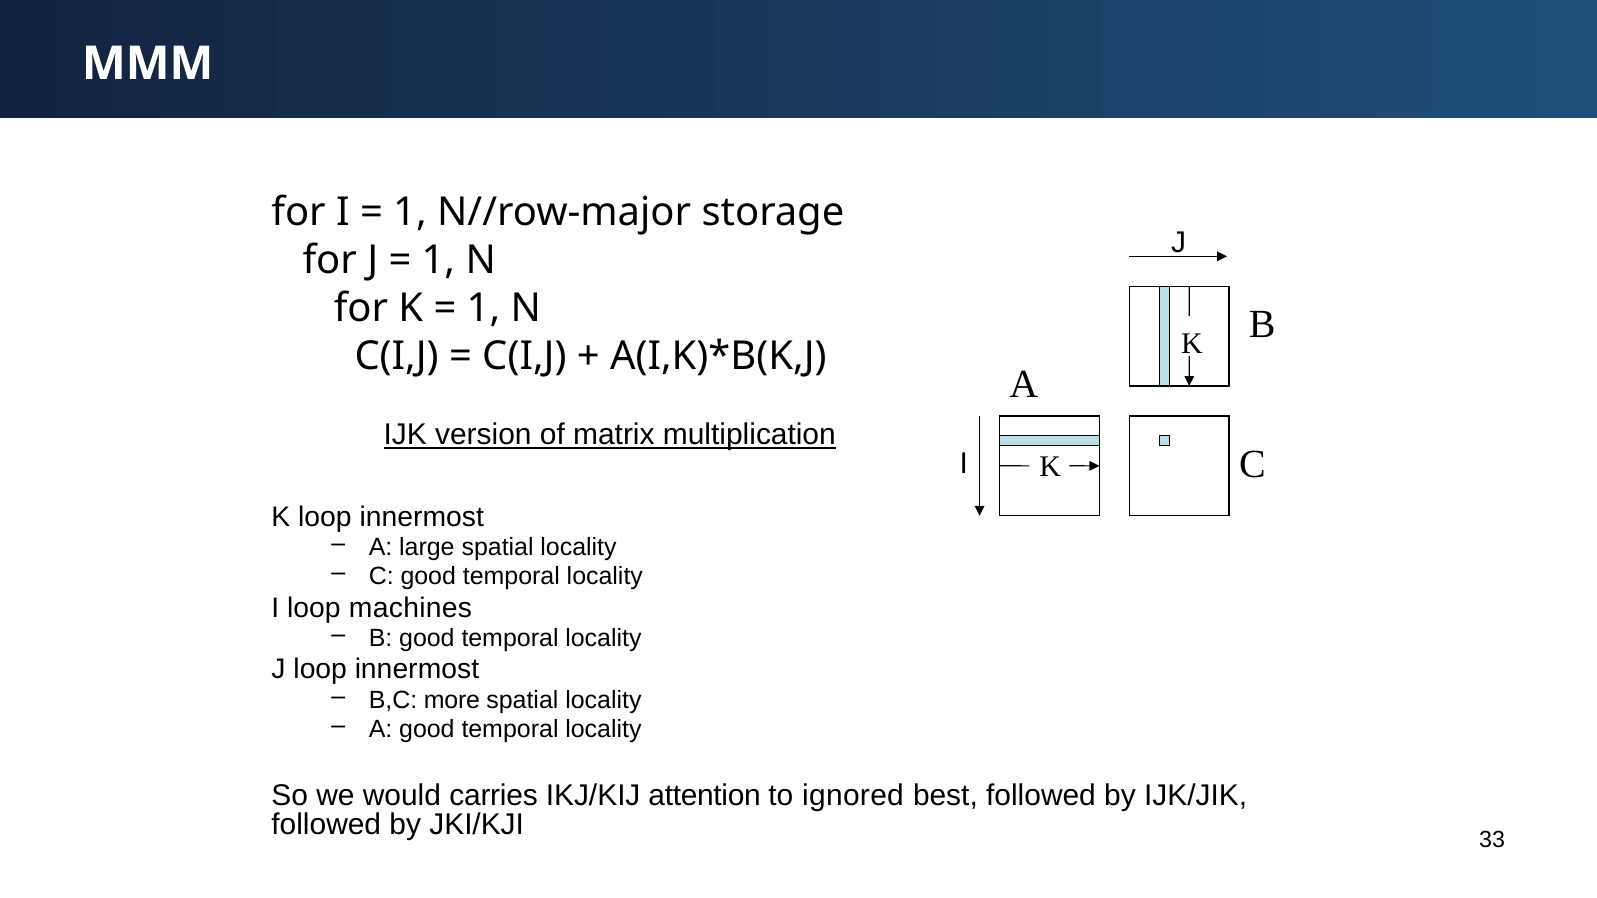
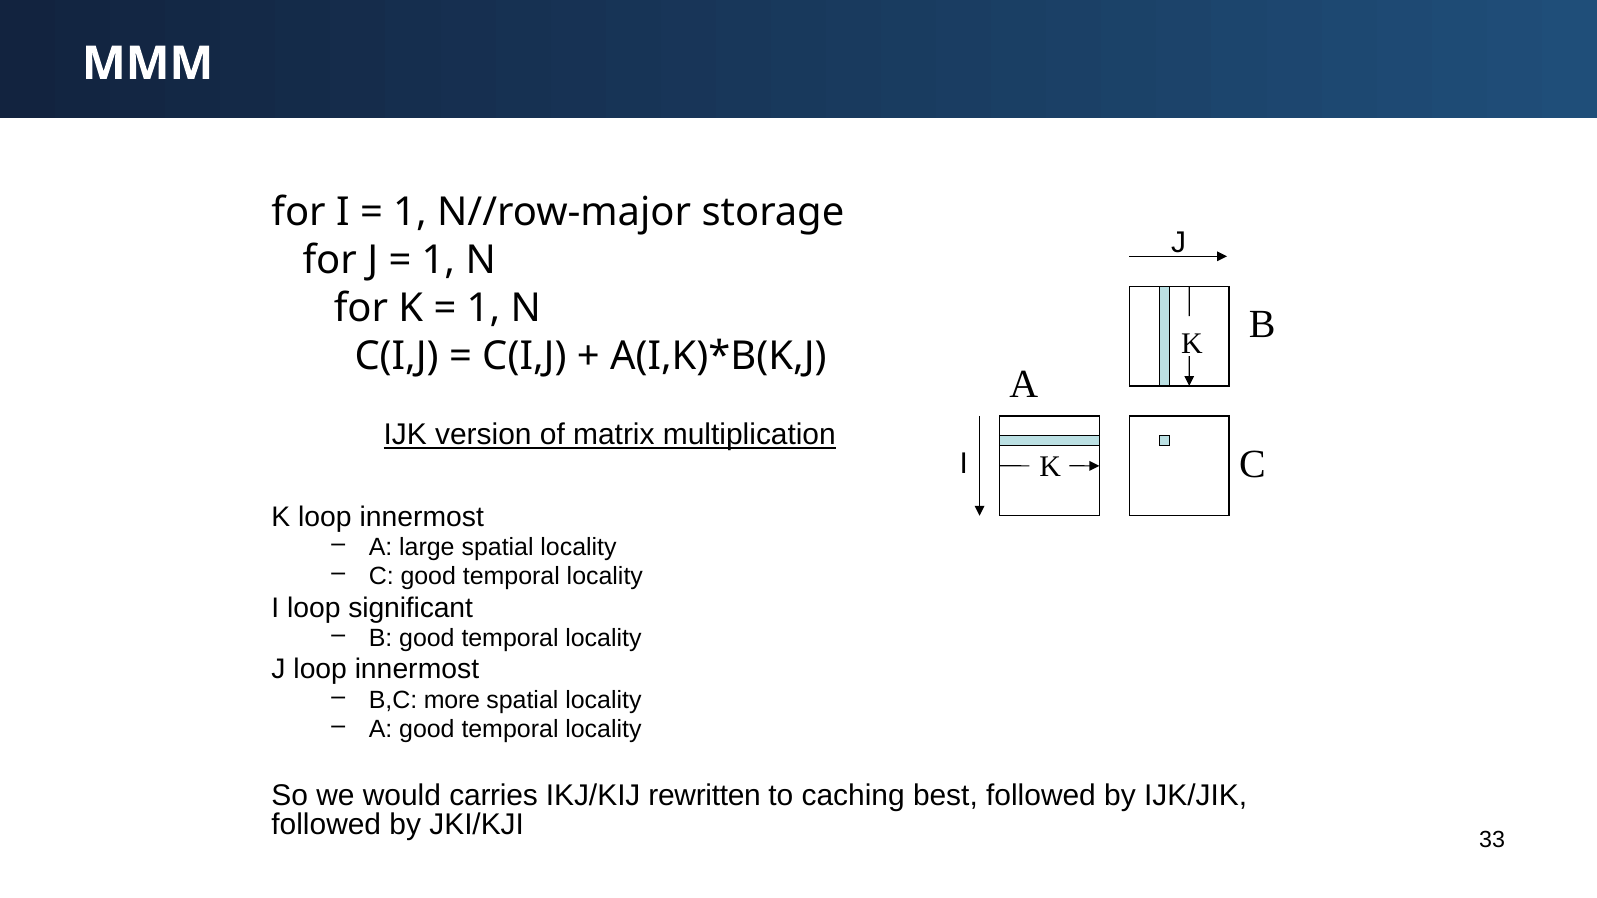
machines: machines -> significant (411, 608)
attention: attention -> rewritten (705, 796)
ignored: ignored -> caching (853, 796)
